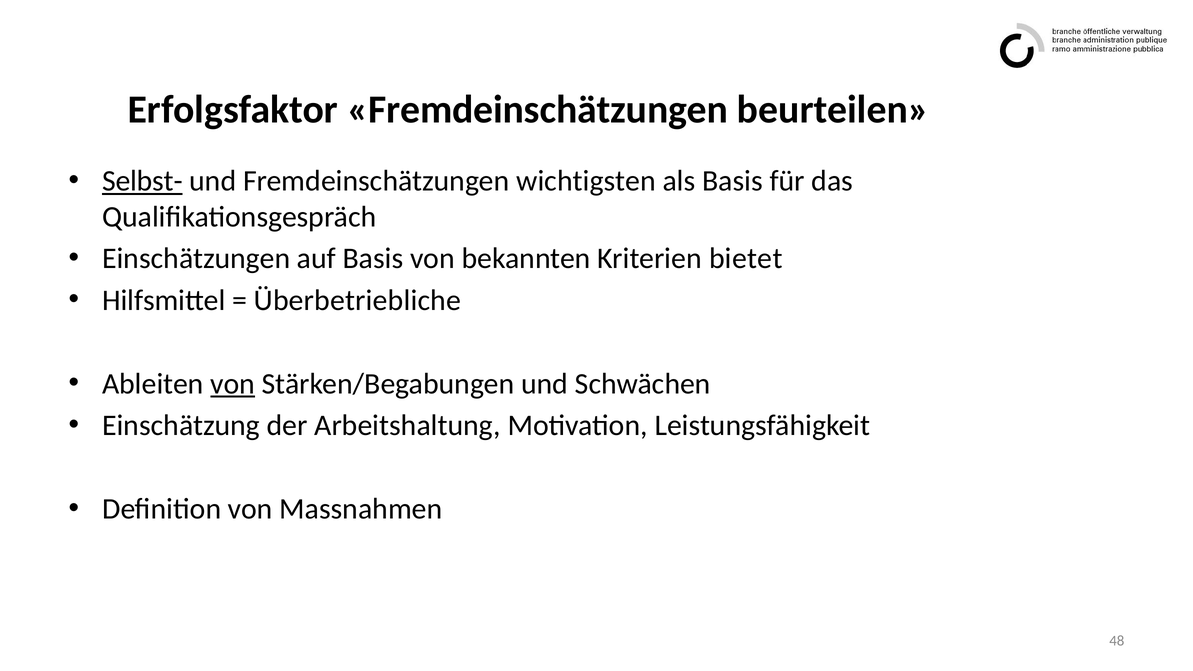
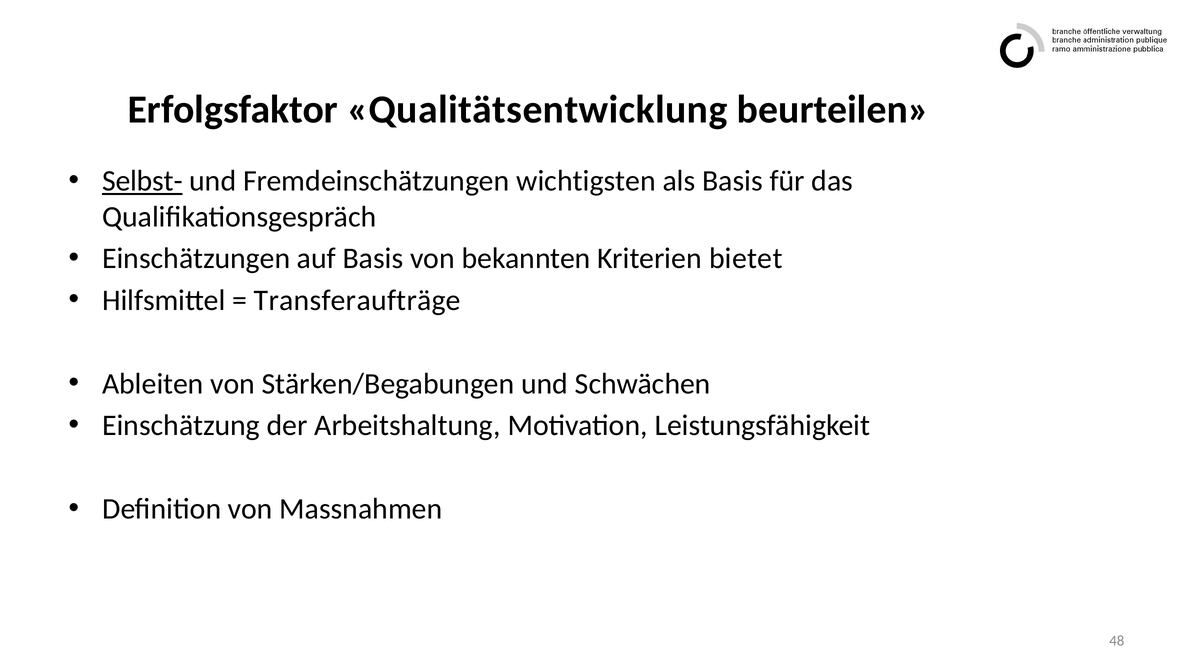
Erfolgsfaktor Fremdeinschätzungen: Fremdeinschätzungen -> Qualitätsentwicklung (537, 110)
Überbetriebliche: Überbetriebliche -> Transferaufträge (357, 300)
von underline: present -> none (233, 384)
